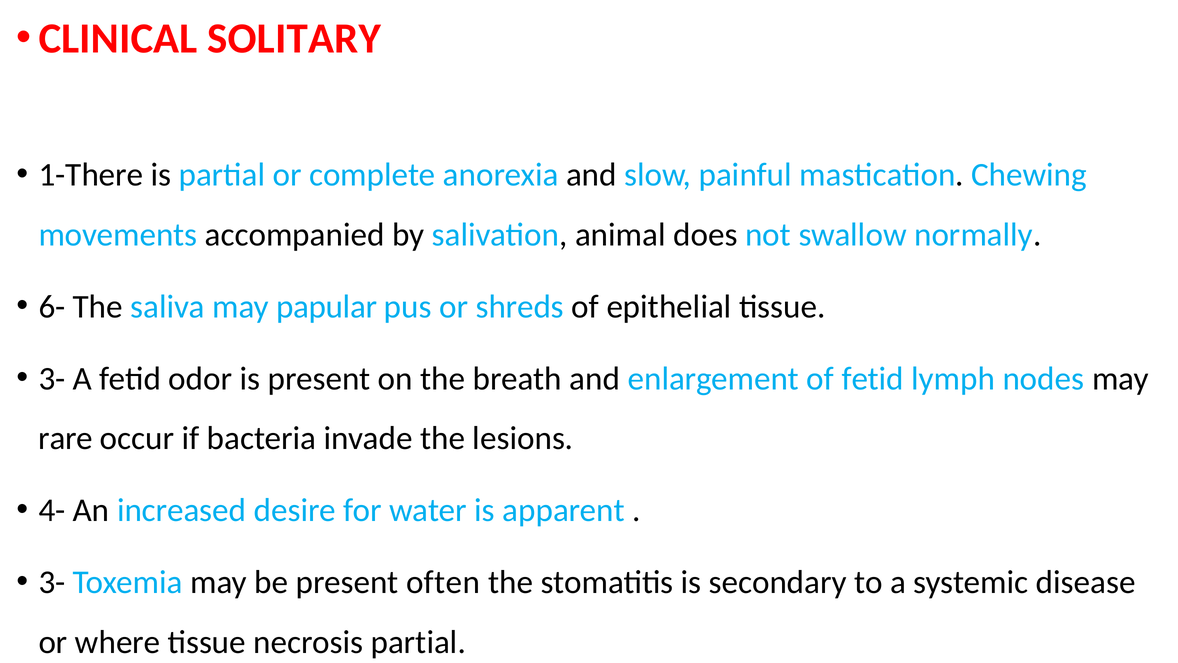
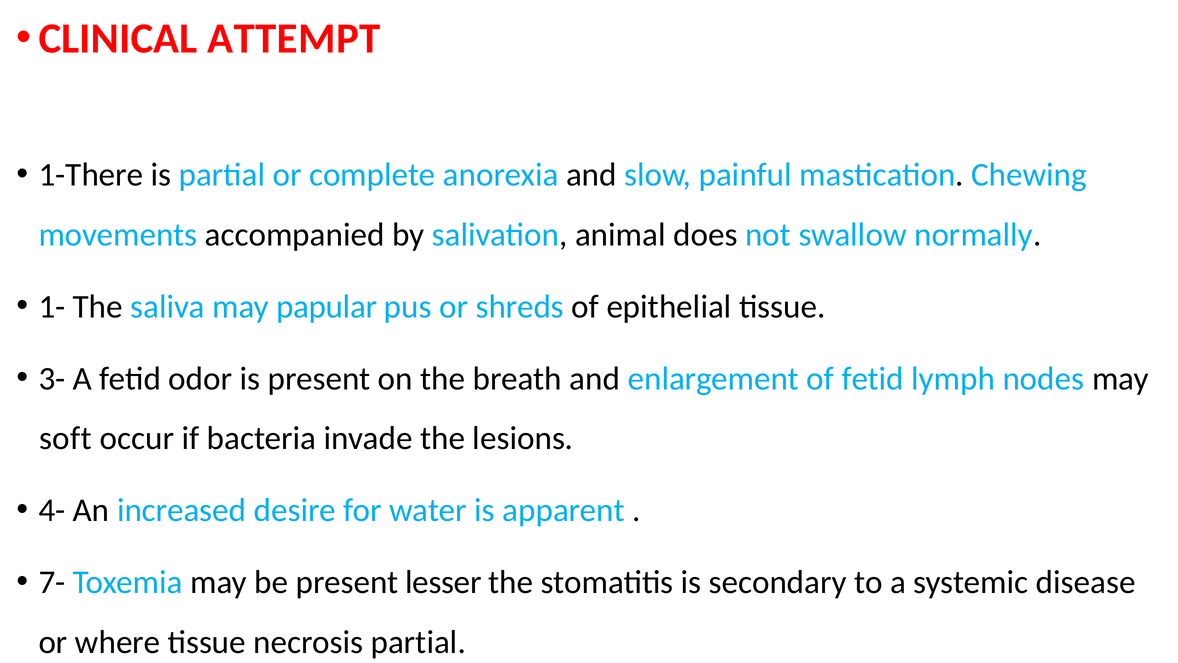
SOLITARY: SOLITARY -> ATTEMPT (294, 38)
6-: 6- -> 1- (52, 307)
rare: rare -> soft (65, 438)
3-: 3- -> 7- (52, 582)
often: often -> lesser (443, 582)
